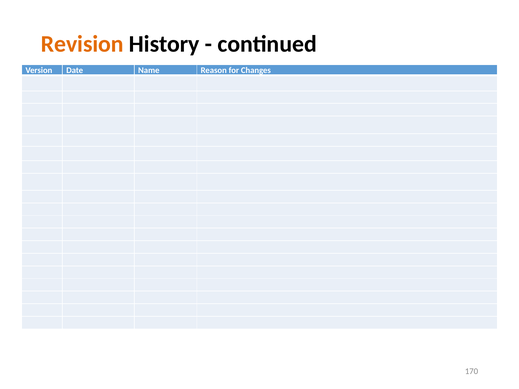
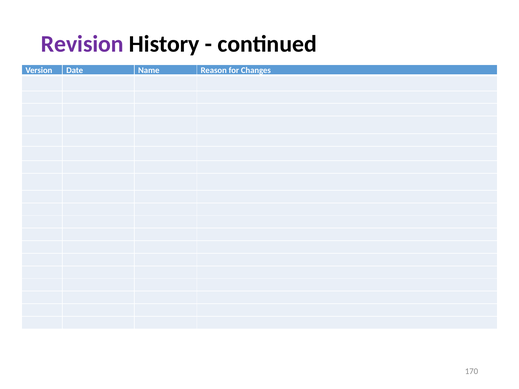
Revision colour: orange -> purple (82, 44)
